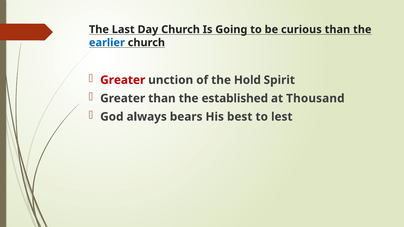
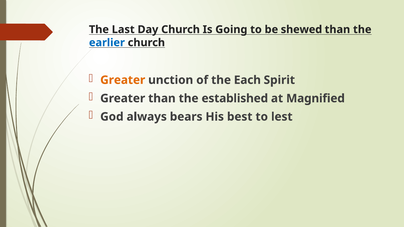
curious: curious -> shewed (301, 30)
Greater colour: red -> orange (123, 80)
Hold: Hold -> Each (247, 80)
Thousand: Thousand -> Magnified (315, 98)
